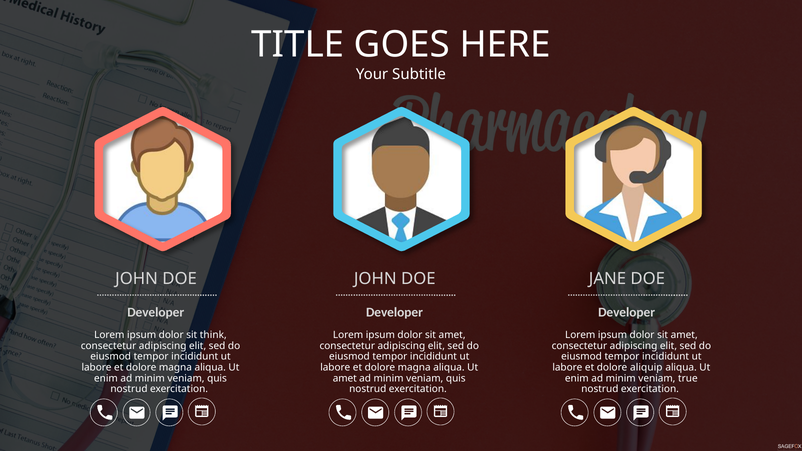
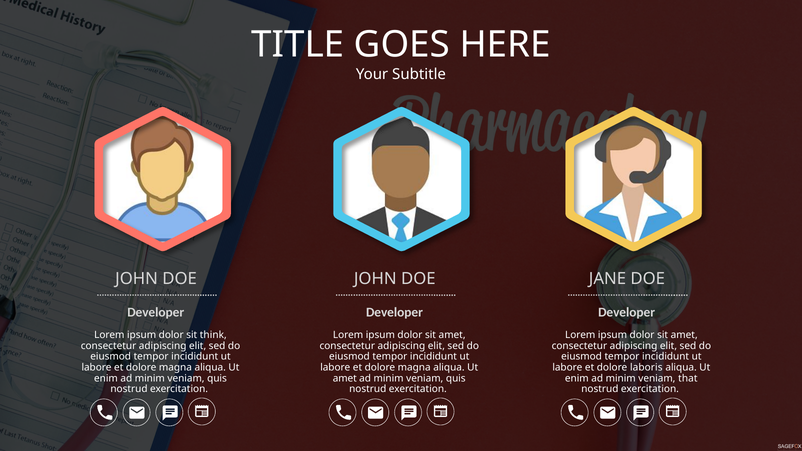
aliquip: aliquip -> laboris (646, 368)
true: true -> that (688, 378)
